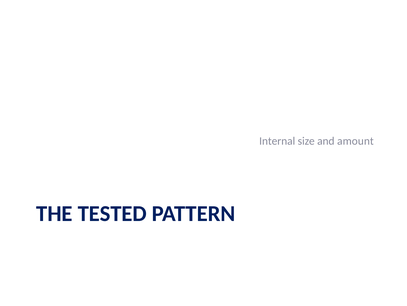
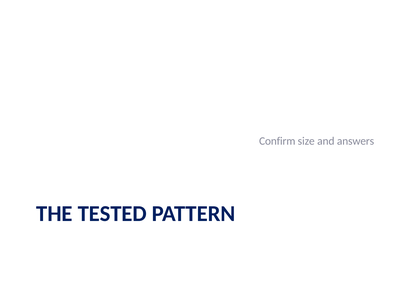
Internal: Internal -> Confirm (277, 141)
amount: amount -> answers (356, 141)
